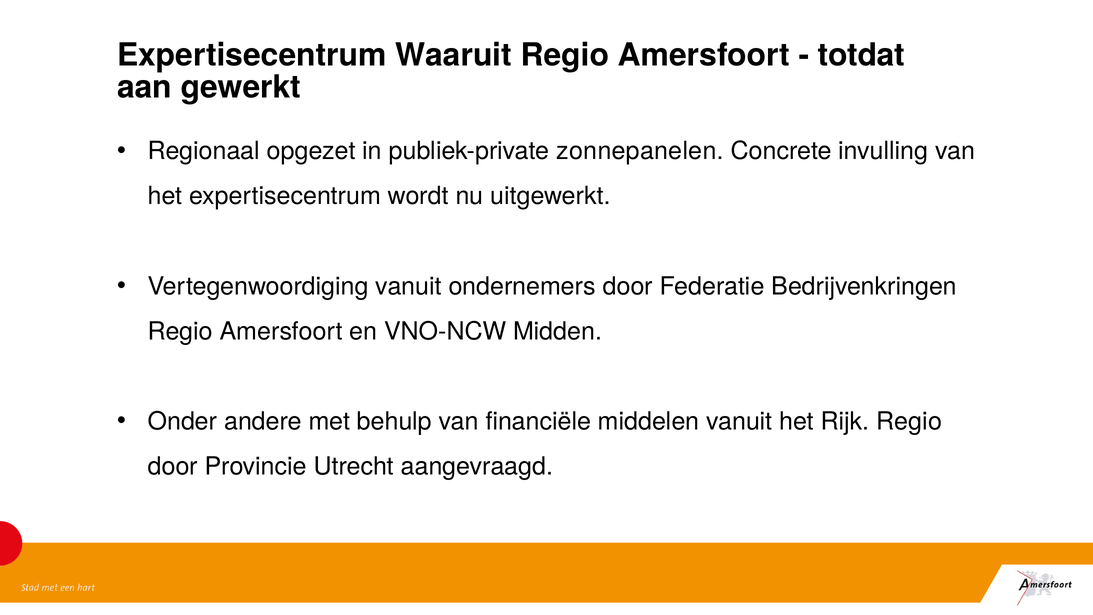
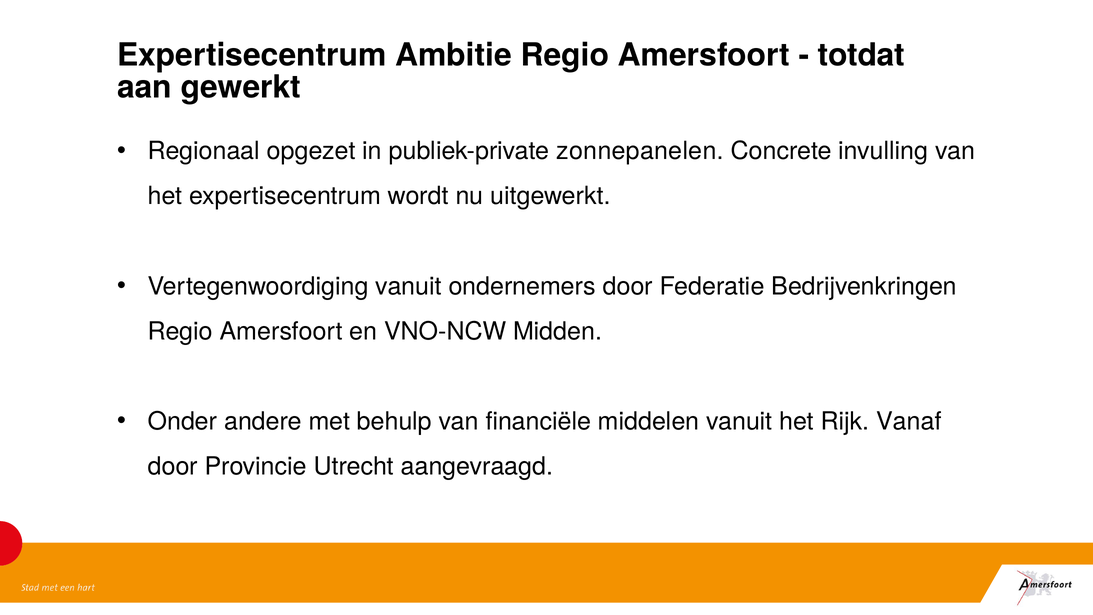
Waaruit: Waaruit -> Ambitie (454, 55)
Rijk Regio: Regio -> Vanaf (909, 421)
